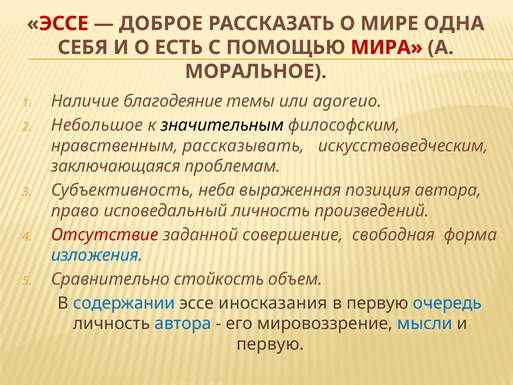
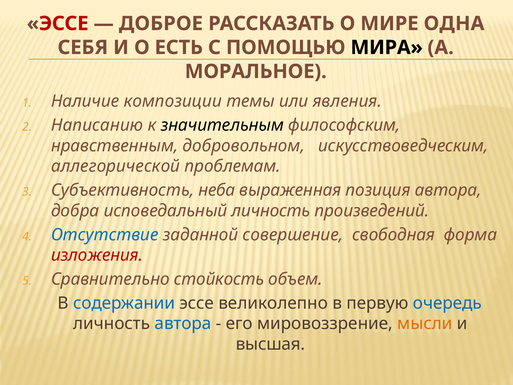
МИРА colour: red -> black (387, 47)
благодеяние: благодеяние -> композиции (173, 101)
agoreuo: agoreuo -> явления (347, 101)
Небольшое: Небольшое -> Написанию (97, 125)
рассказывать: рассказывать -> добровольном (244, 146)
заключающаяся: заключающаяся -> аллегорической (116, 166)
право: право -> добра (75, 211)
Отсутствие colour: red -> blue (105, 235)
изложения colour: blue -> red (97, 255)
иносказания: иносказания -> великолепно (273, 303)
мысли colour: blue -> orange (425, 323)
первую: первую -> высшая (271, 344)
